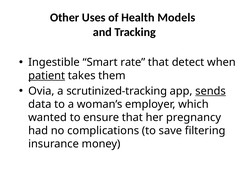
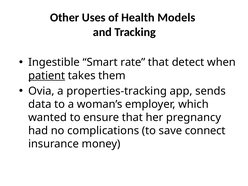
scrutinized-tracking: scrutinized-tracking -> properties-tracking (117, 91)
sends underline: present -> none (211, 91)
filtering: filtering -> connect (205, 131)
